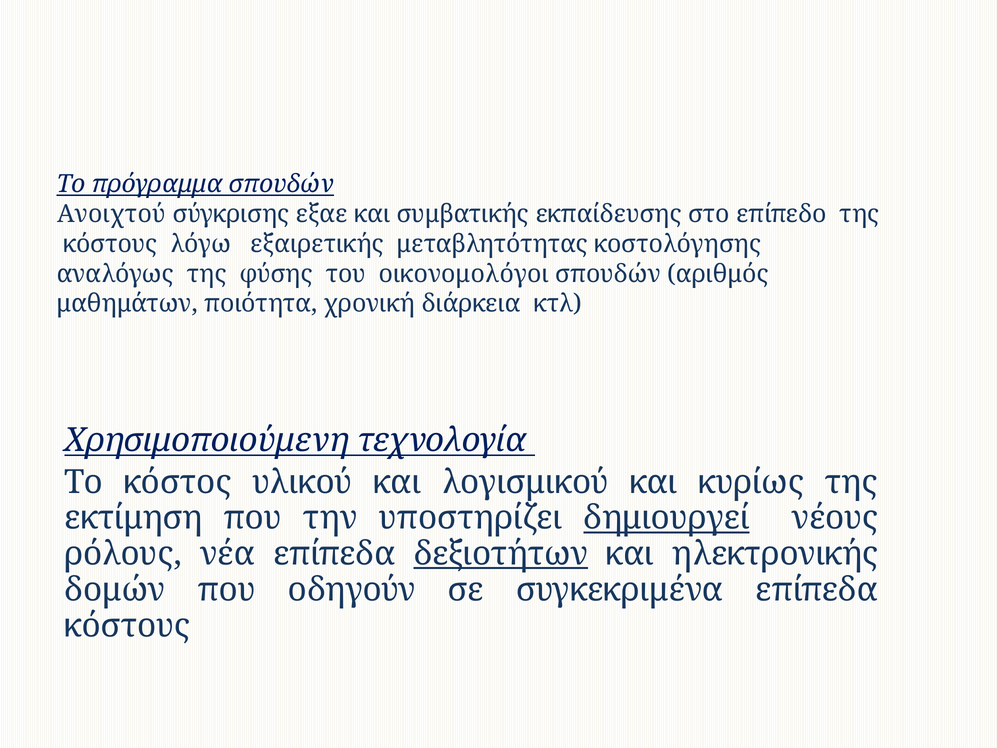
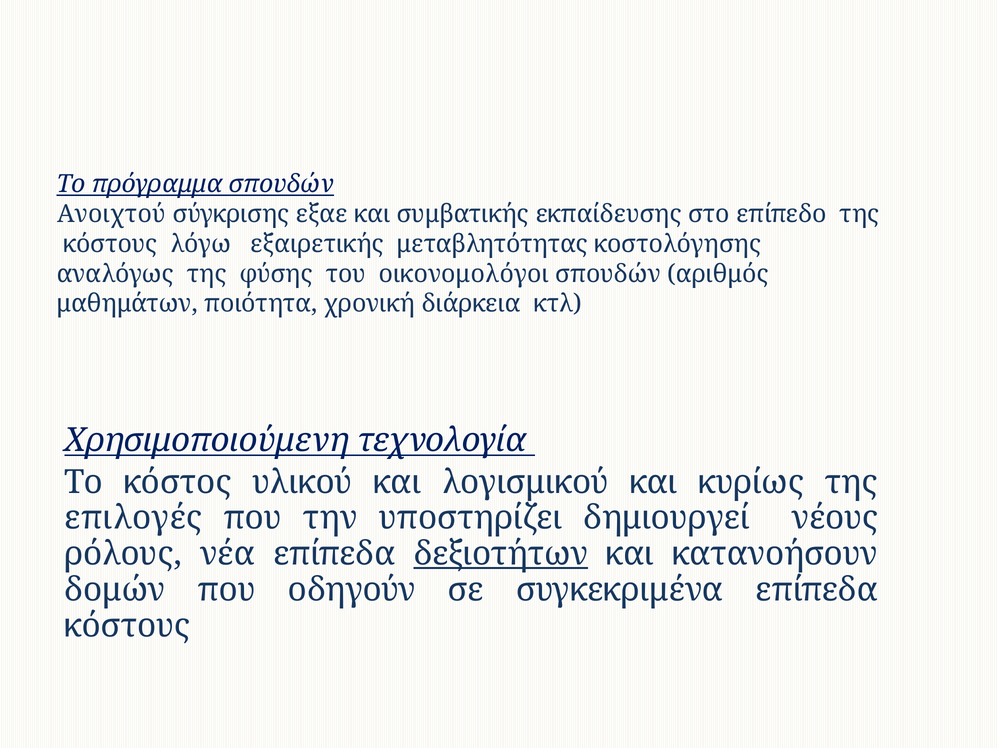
εκτίμηση: εκτίμηση -> επιλογές (133, 518)
δημιουργεί underline: present -> none (666, 518)
ηλεκτρονικής: ηλεκτρονικής -> κατανοήσουν (775, 554)
